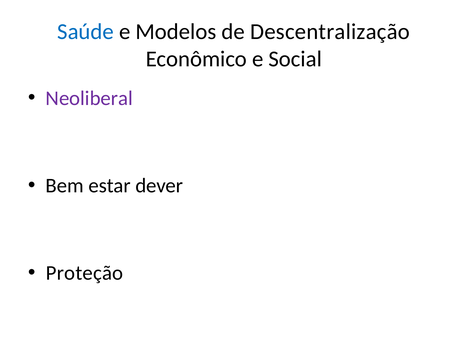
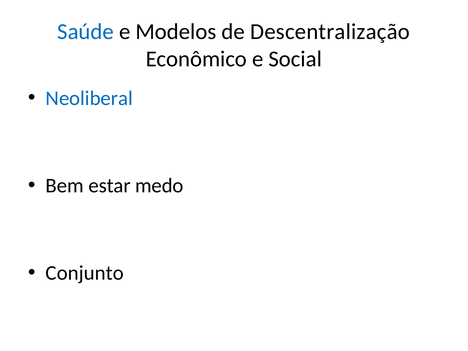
Neoliberal colour: purple -> blue (89, 98)
dever: dever -> medo (159, 186)
Proteção: Proteção -> Conjunto (85, 273)
